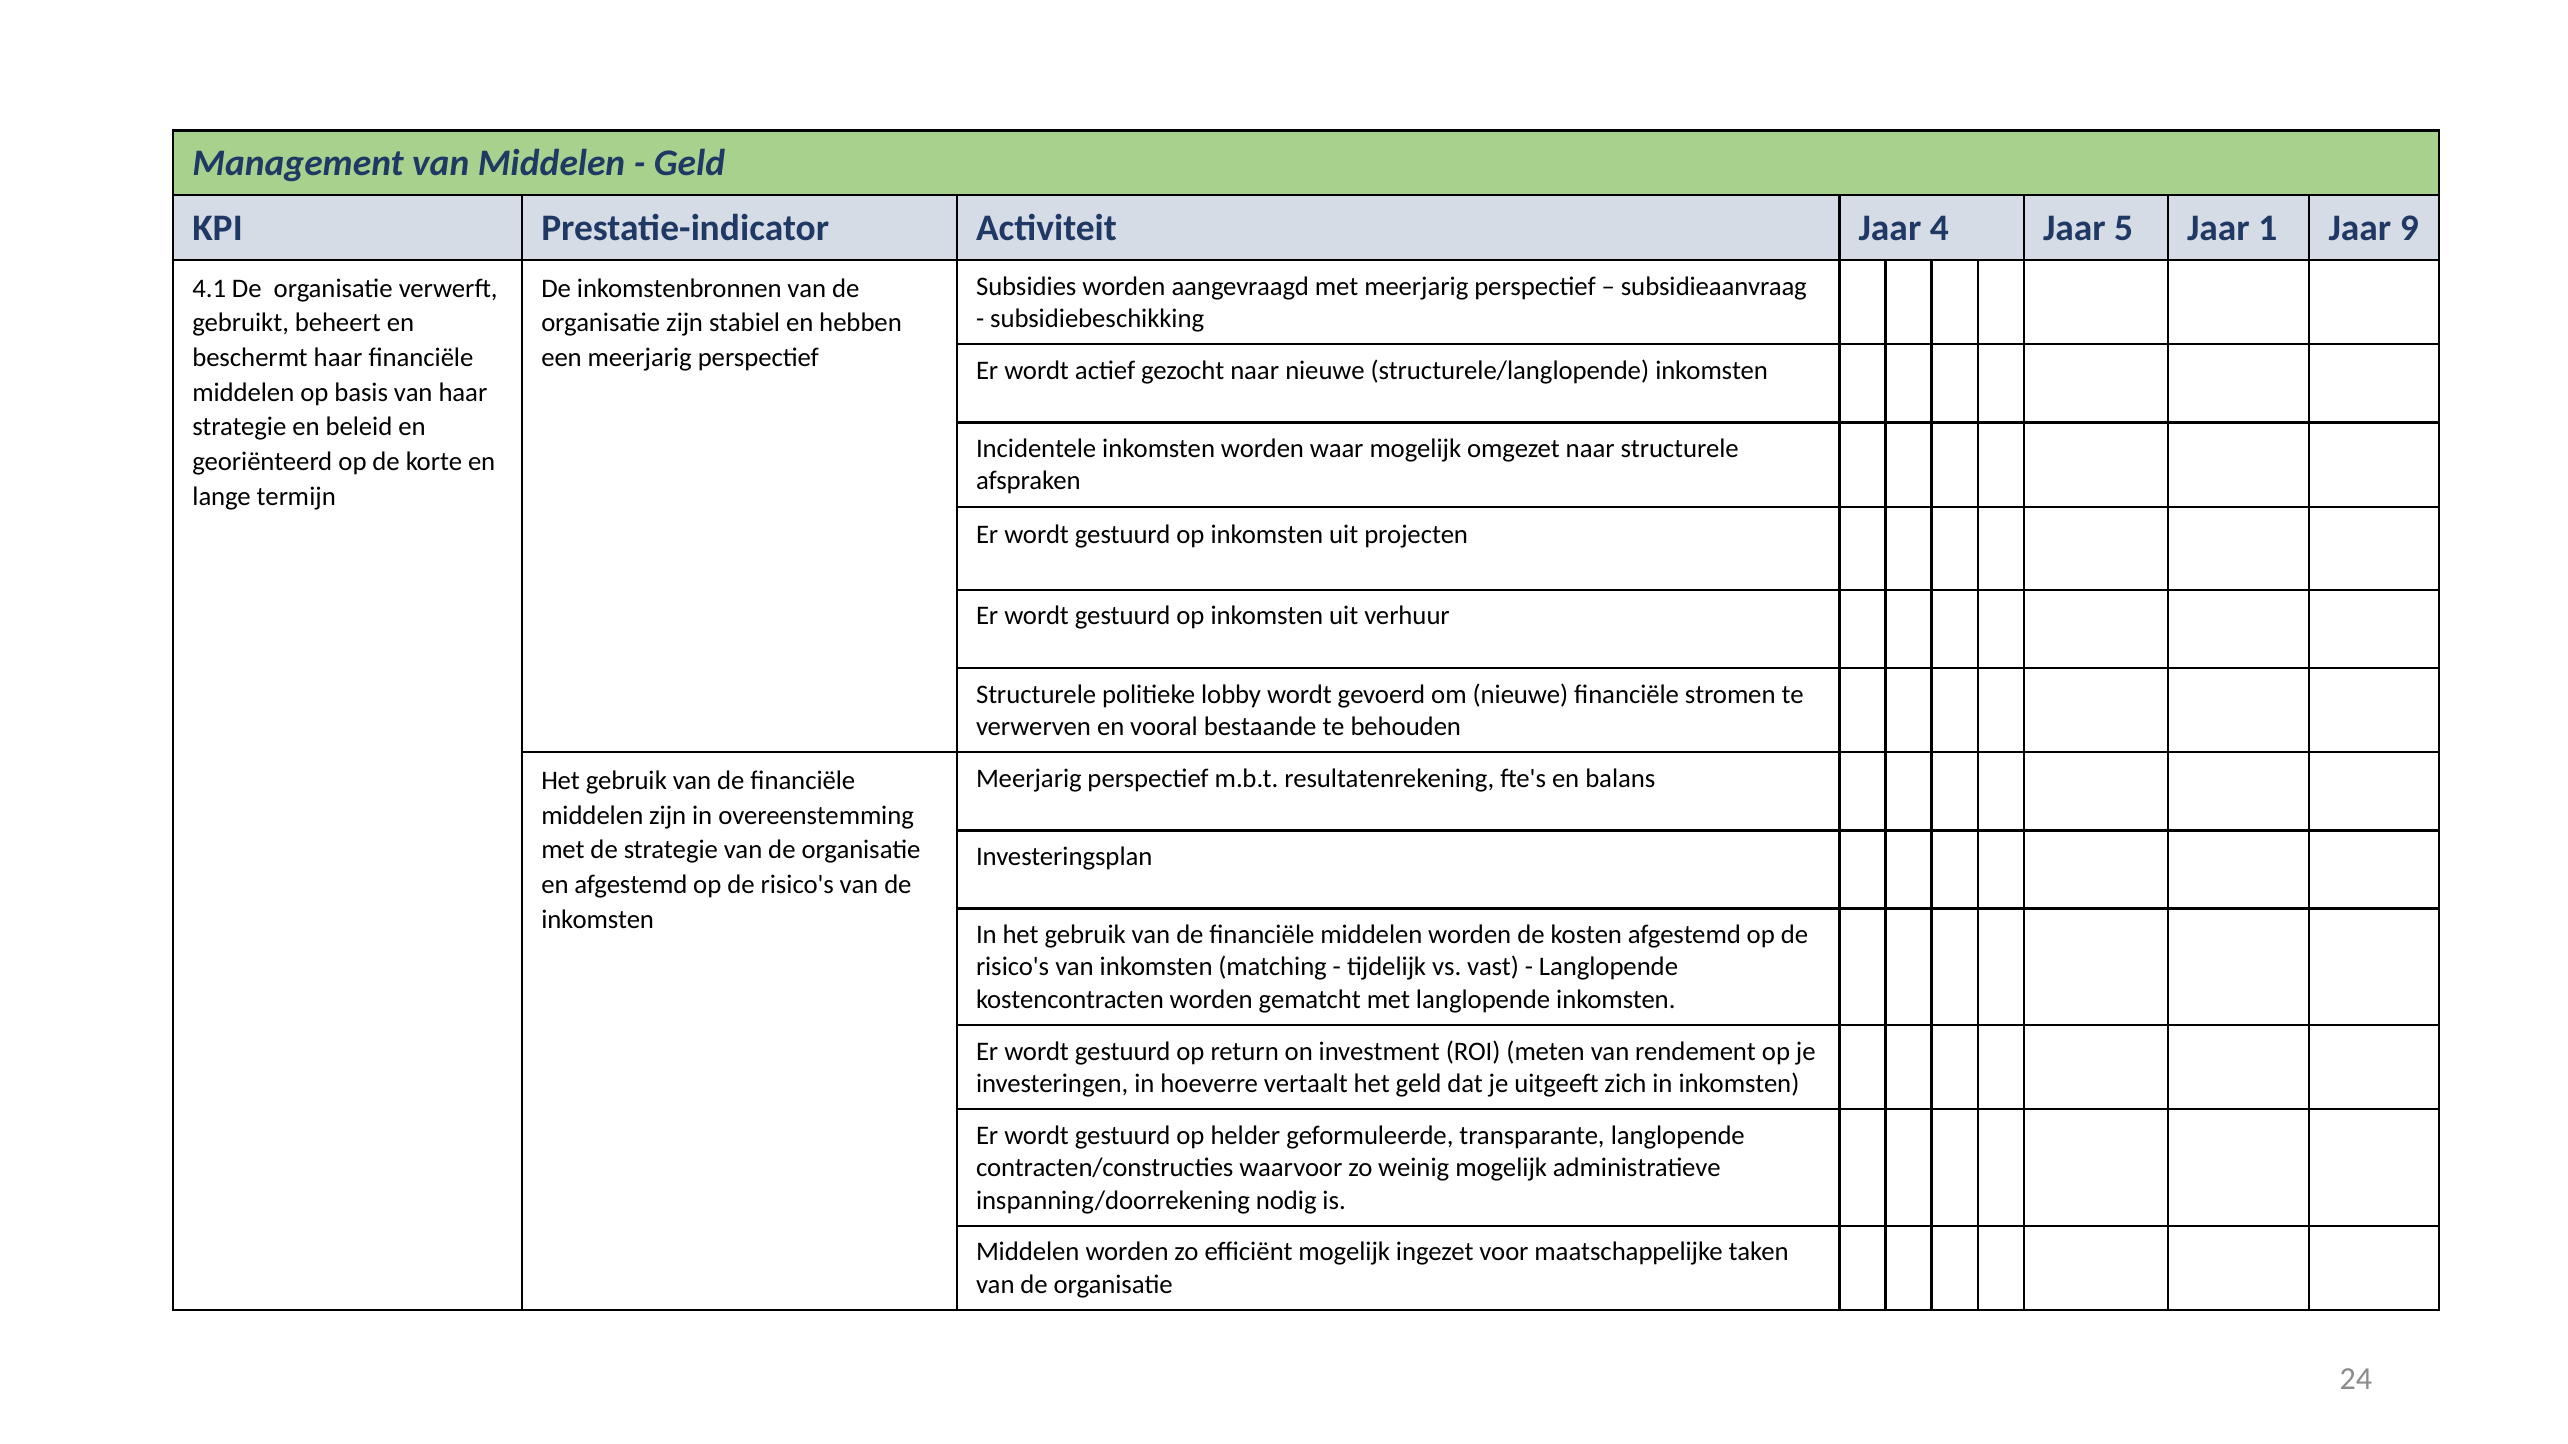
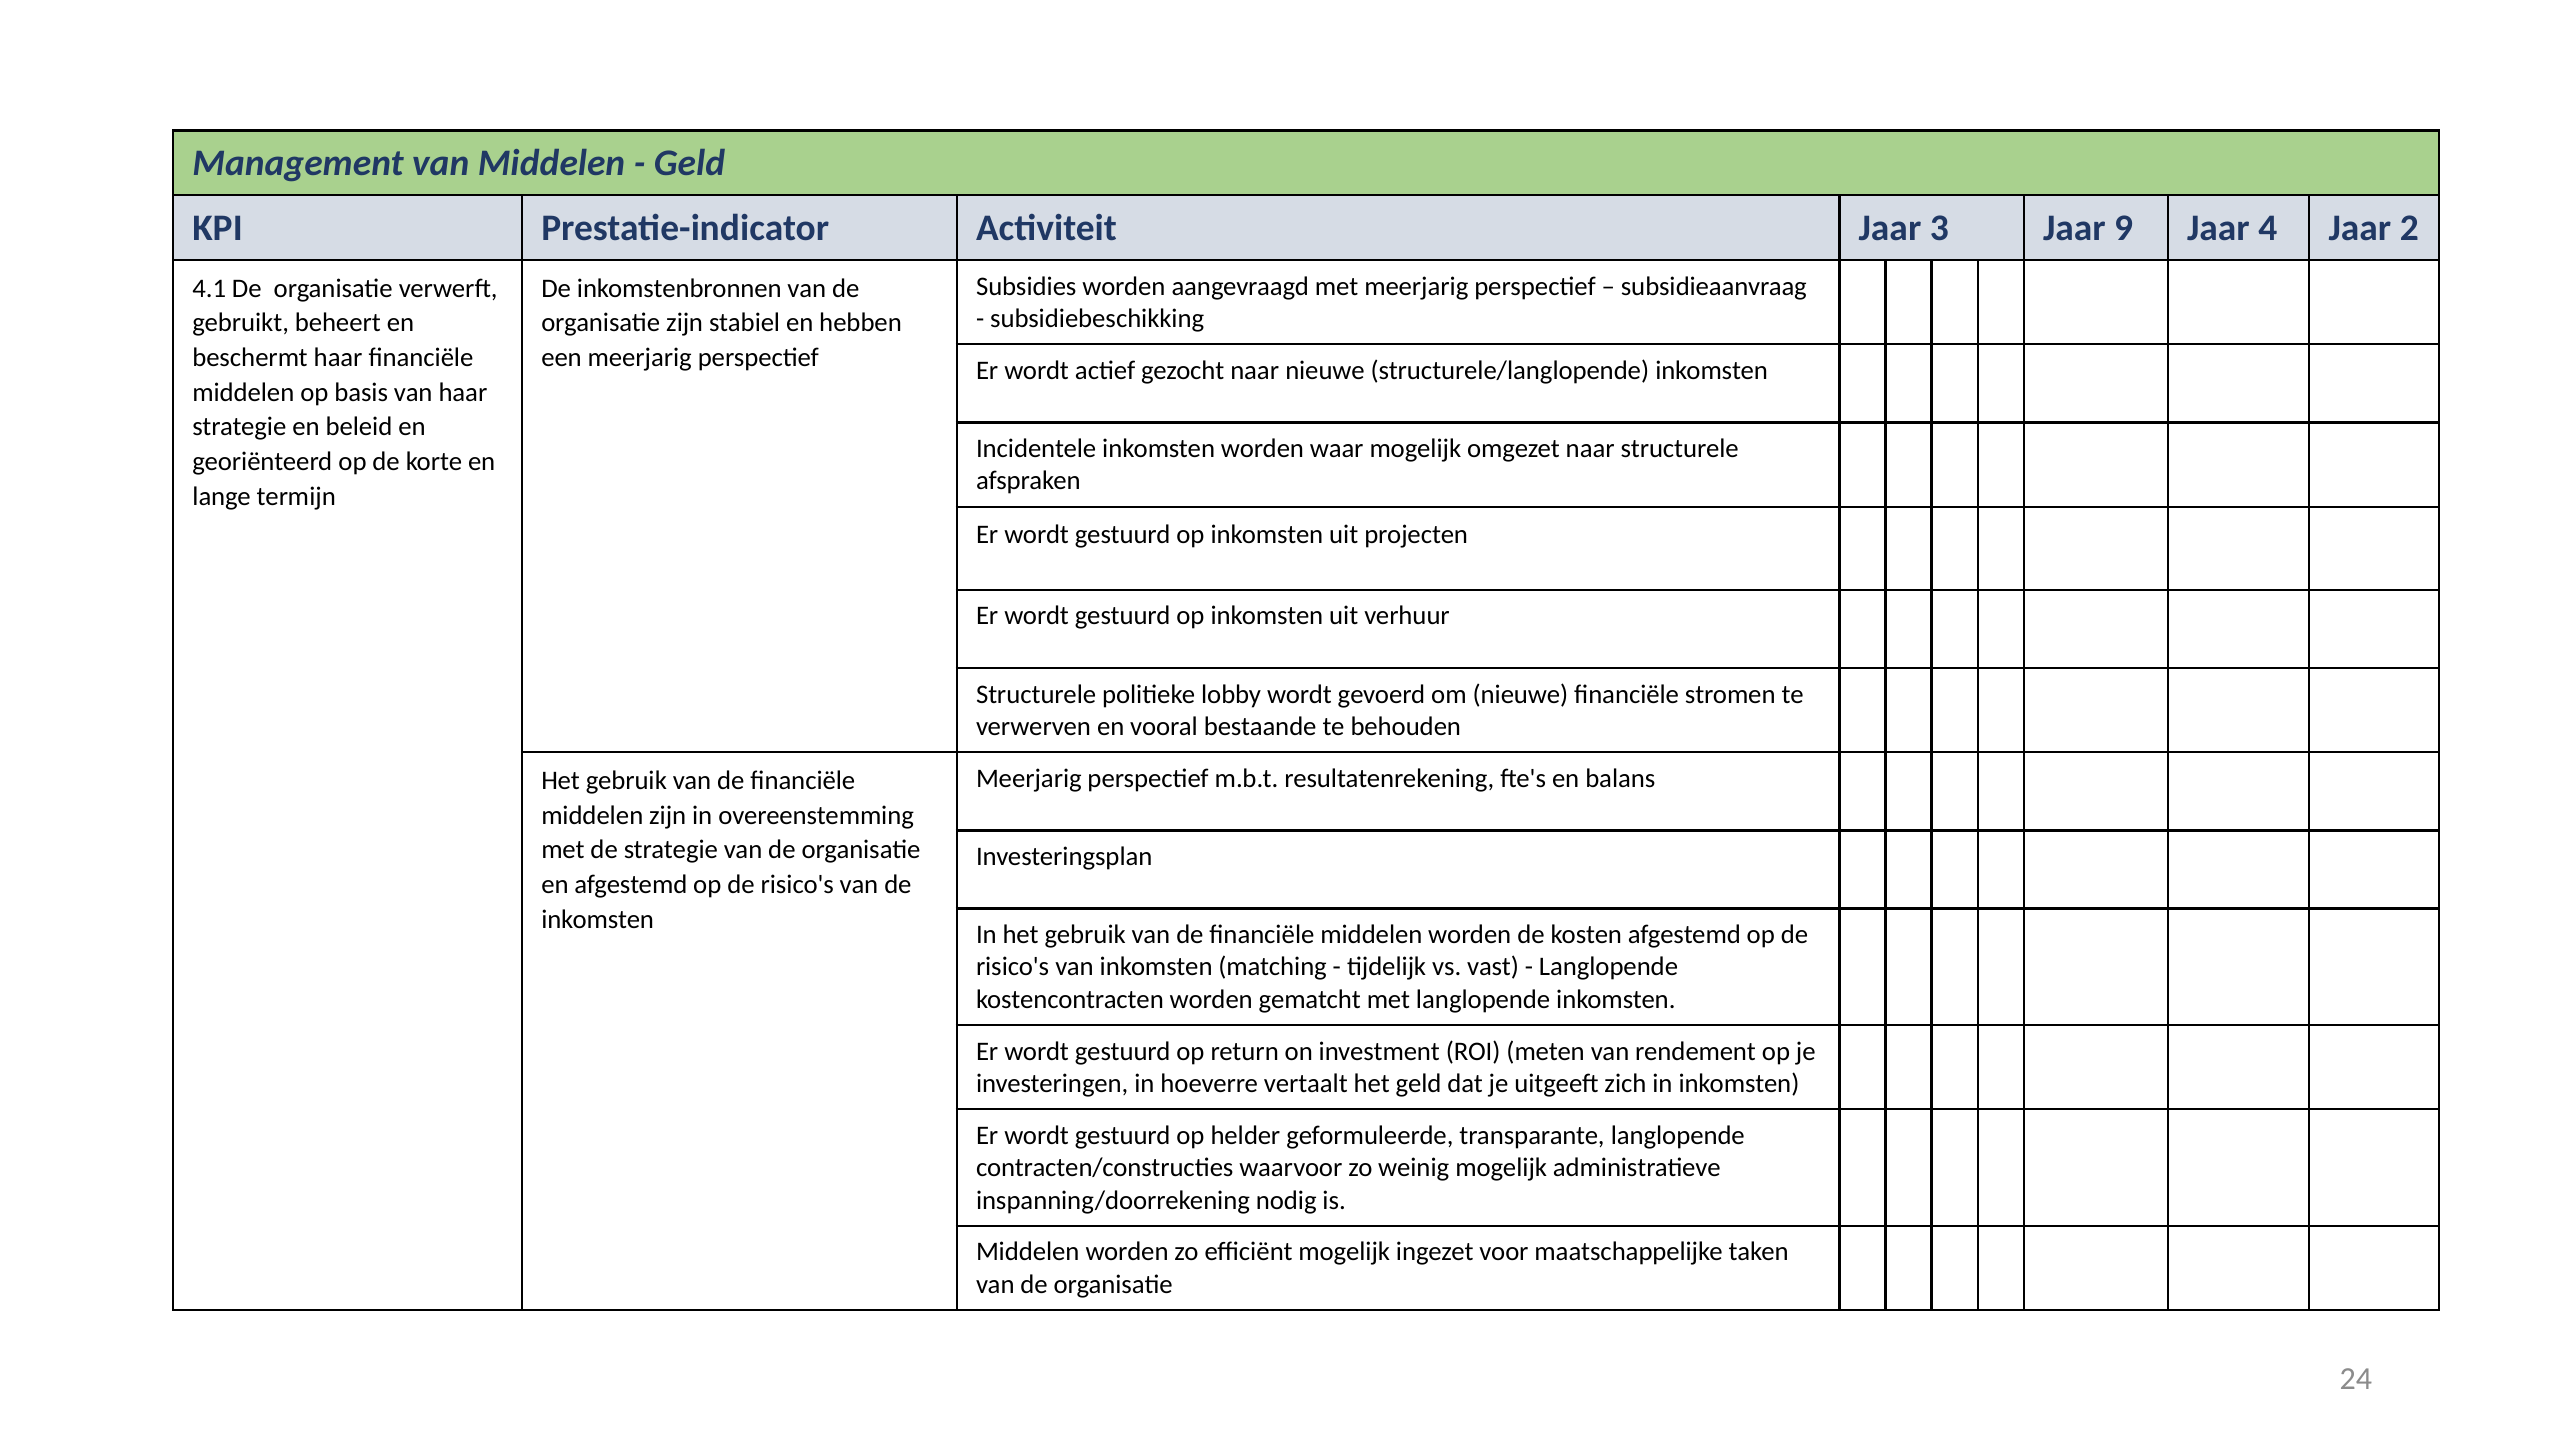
4: 4 -> 3 (1939, 228)
5: 5 -> 9 (2124, 228)
1: 1 -> 4 (2268, 228)
9: 9 -> 2 (2409, 228)
